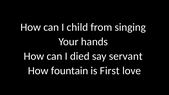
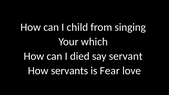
hands: hands -> which (94, 42)
fountain: fountain -> servants (70, 71)
First: First -> Fear (110, 71)
